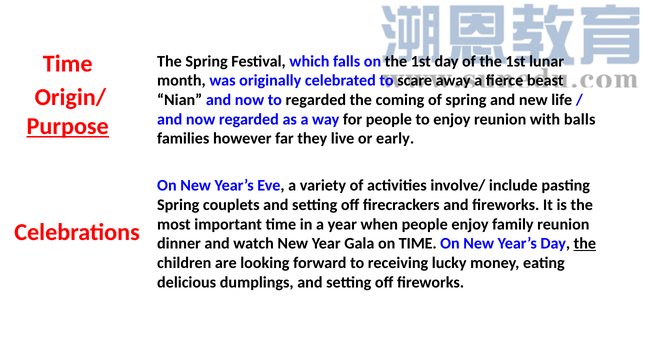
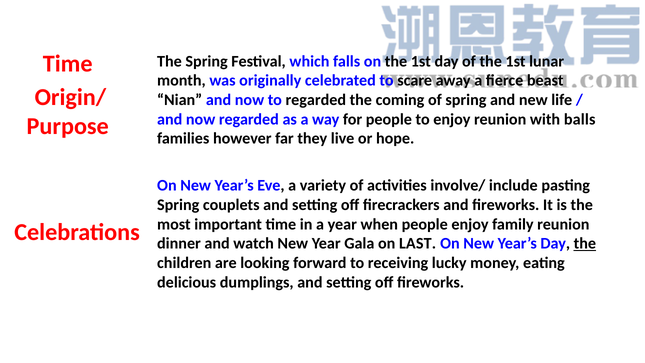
Purpose underline: present -> none (68, 126)
early: early -> hope (395, 139)
on TIME: TIME -> LAST (418, 244)
